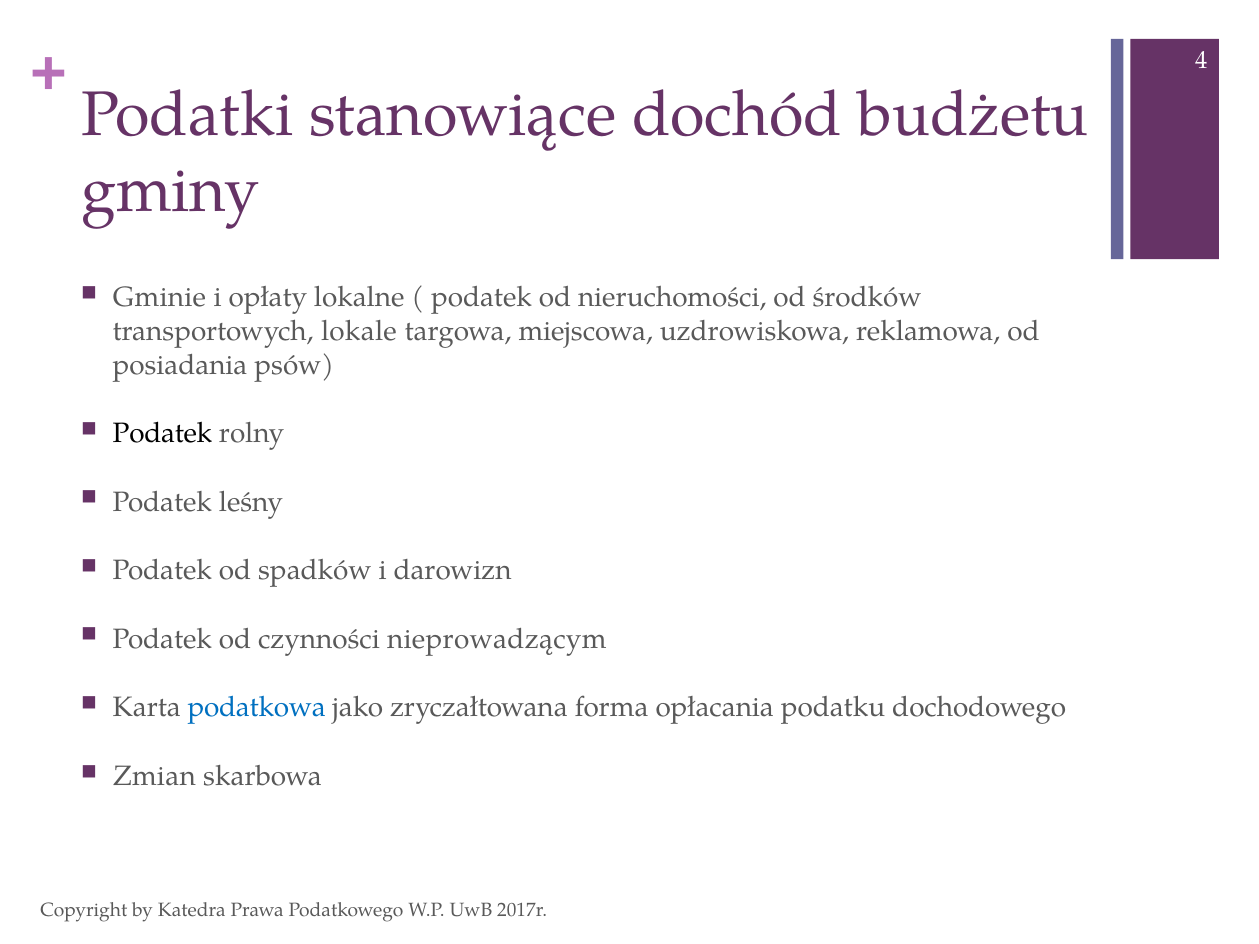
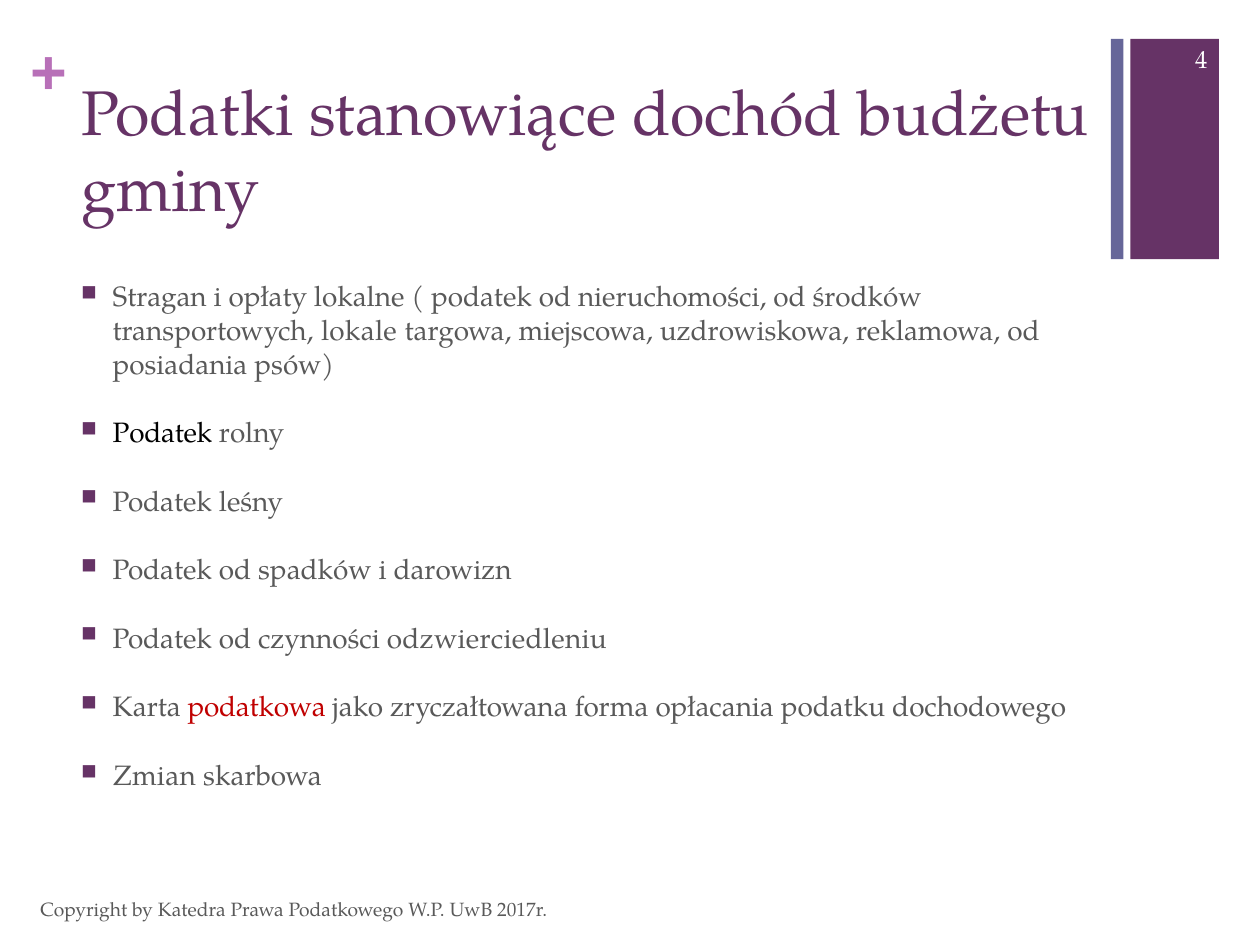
Gminie: Gminie -> Stragan (160, 298)
nieprowadzącym: nieprowadzącym -> odzwierciedleniu (497, 639)
podatkowa colour: blue -> red (257, 708)
